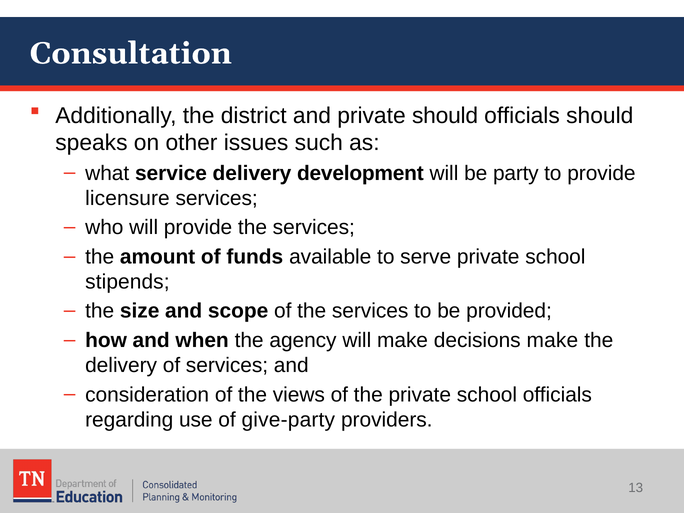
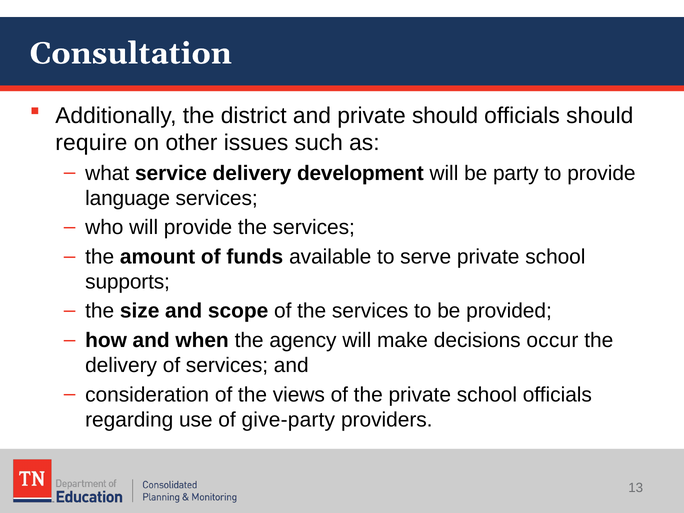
speaks: speaks -> require (91, 143)
licensure: licensure -> language (128, 198)
stipends: stipends -> supports (128, 282)
decisions make: make -> occur (552, 340)
